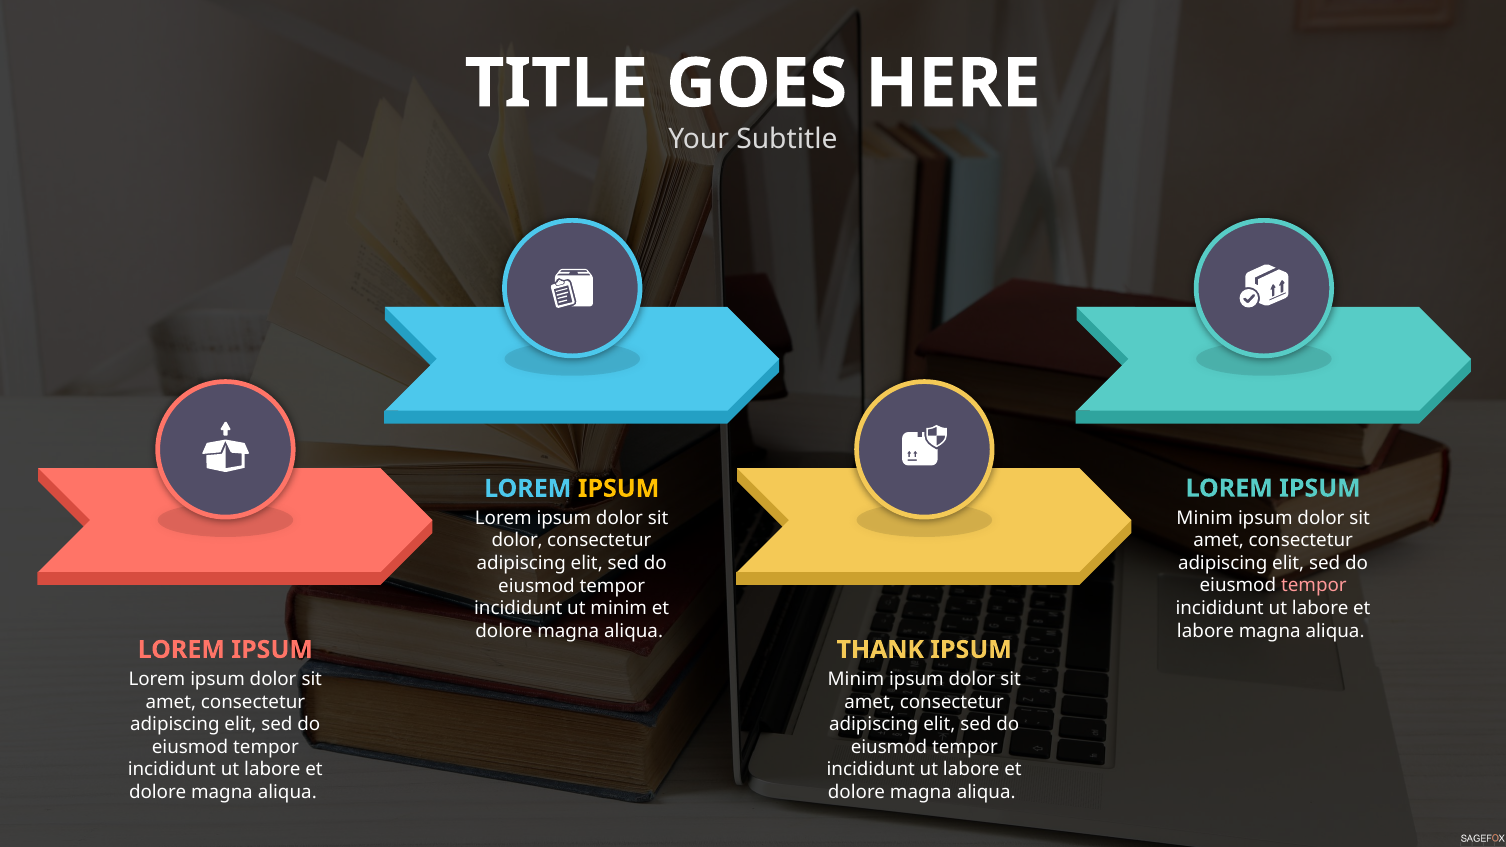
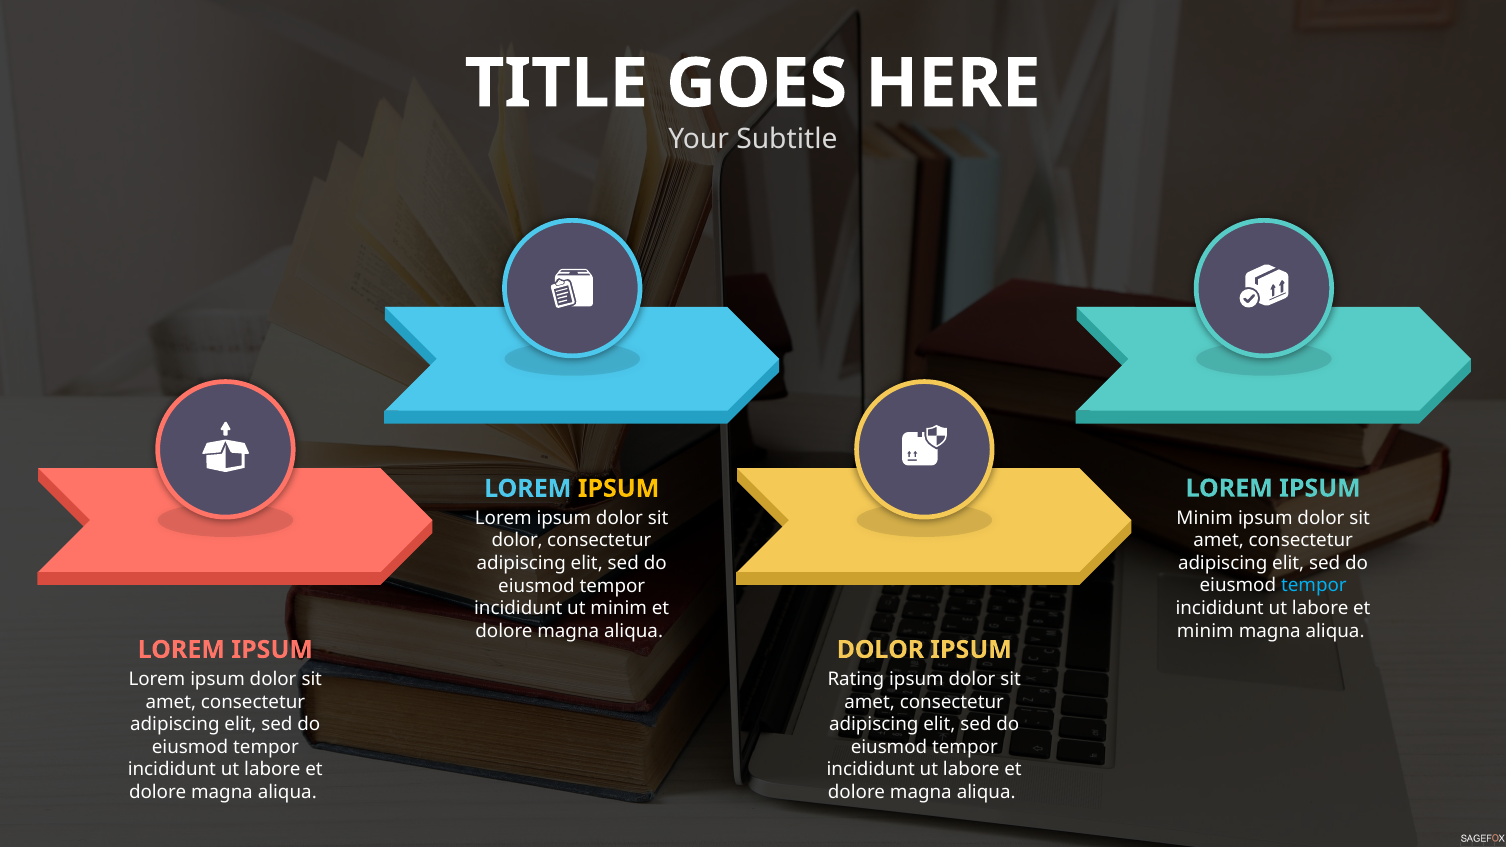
tempor colour: pink -> light blue (1314, 586)
labore: labore -> minim (1205, 631)
THANK: THANK -> DOLOR (880, 650)
Minim: Minim -> Rating (856, 679)
